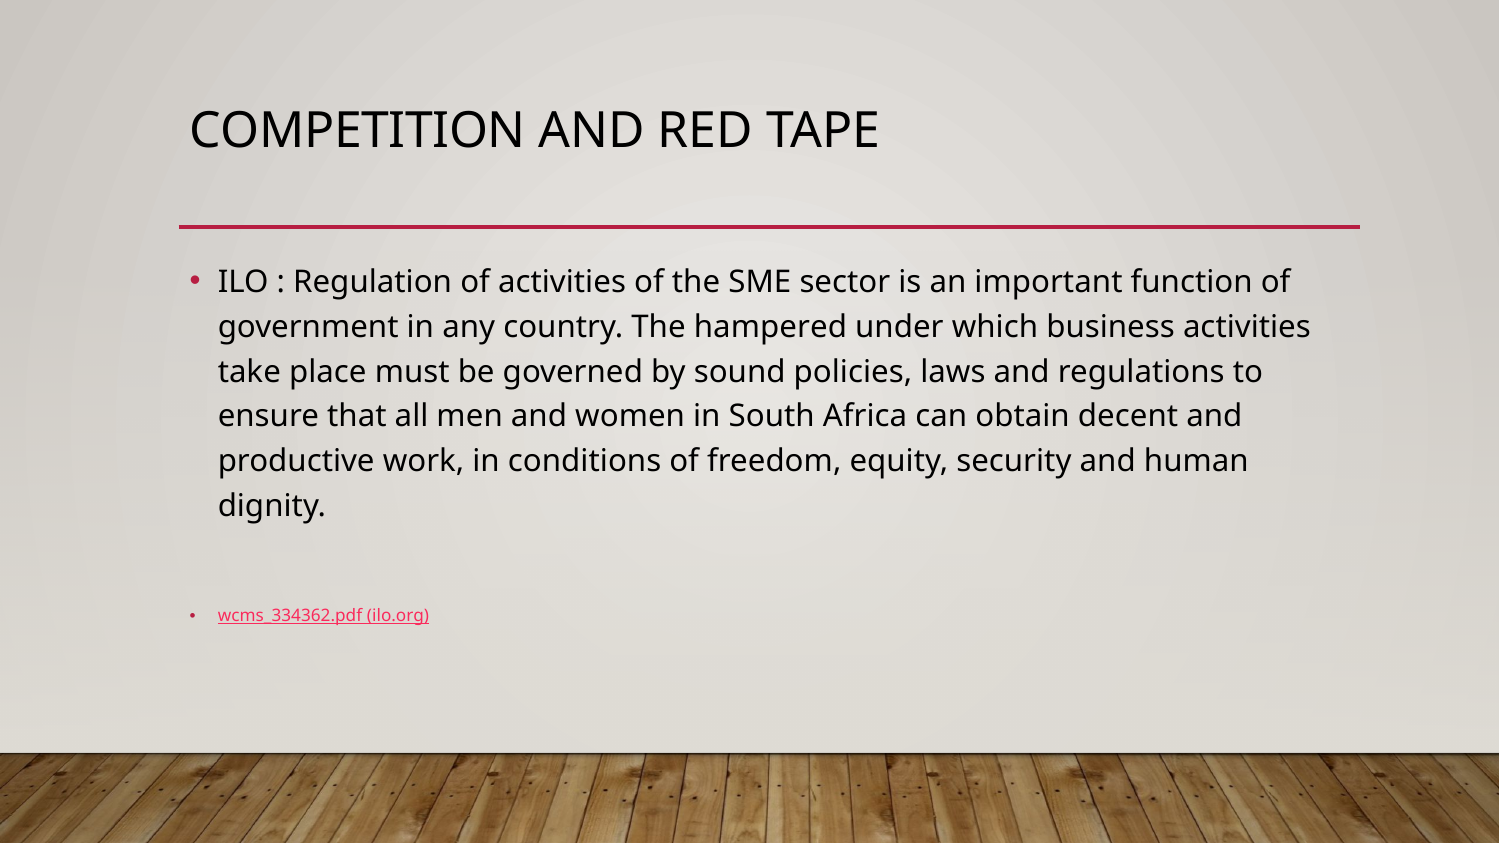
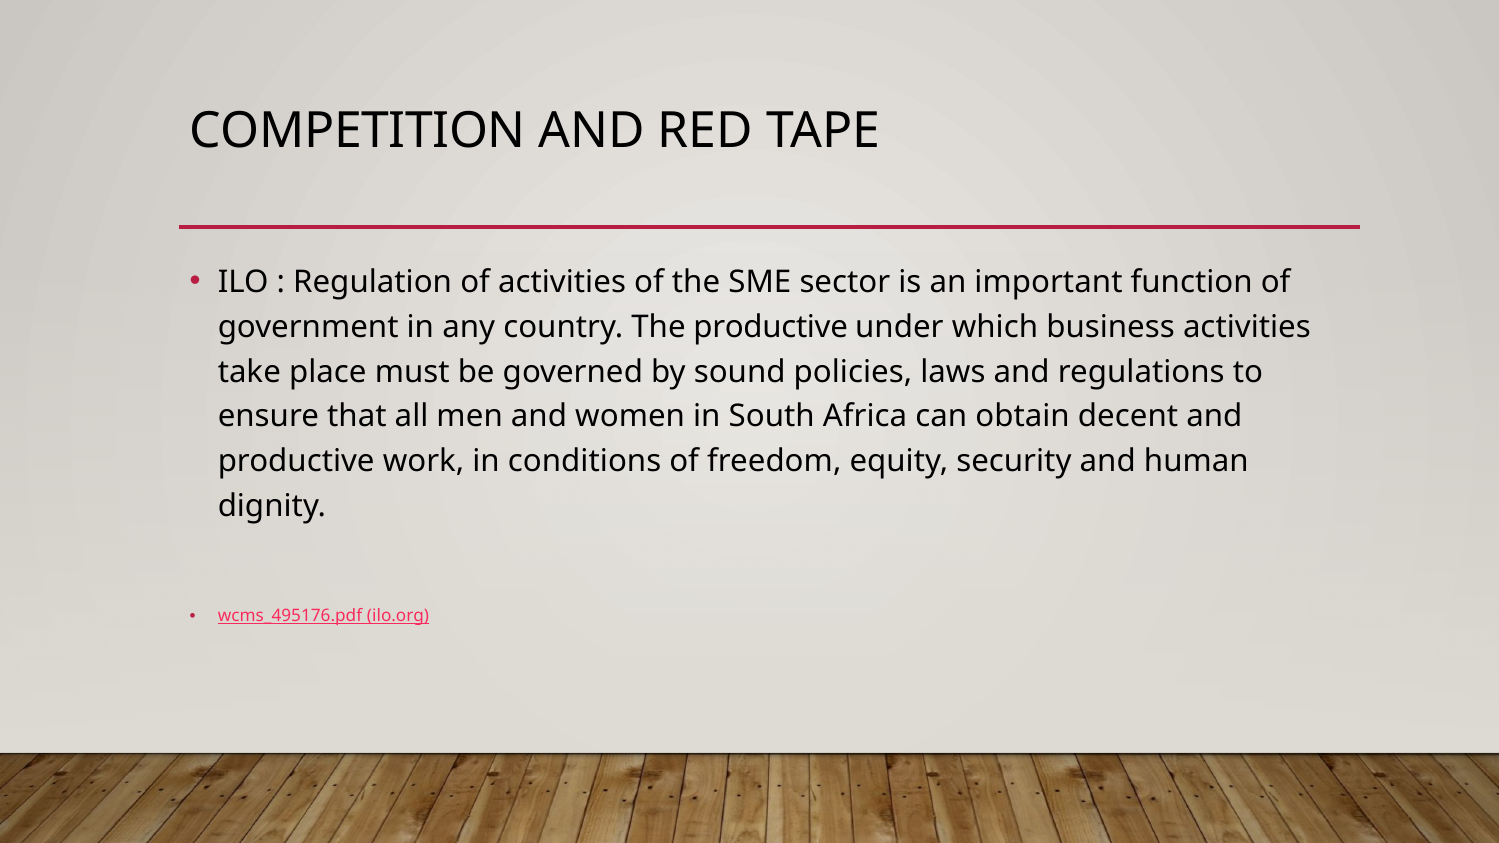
The hampered: hampered -> productive (771, 327)
wcms_334362.pdf: wcms_334362.pdf -> wcms_495176.pdf (290, 616)
